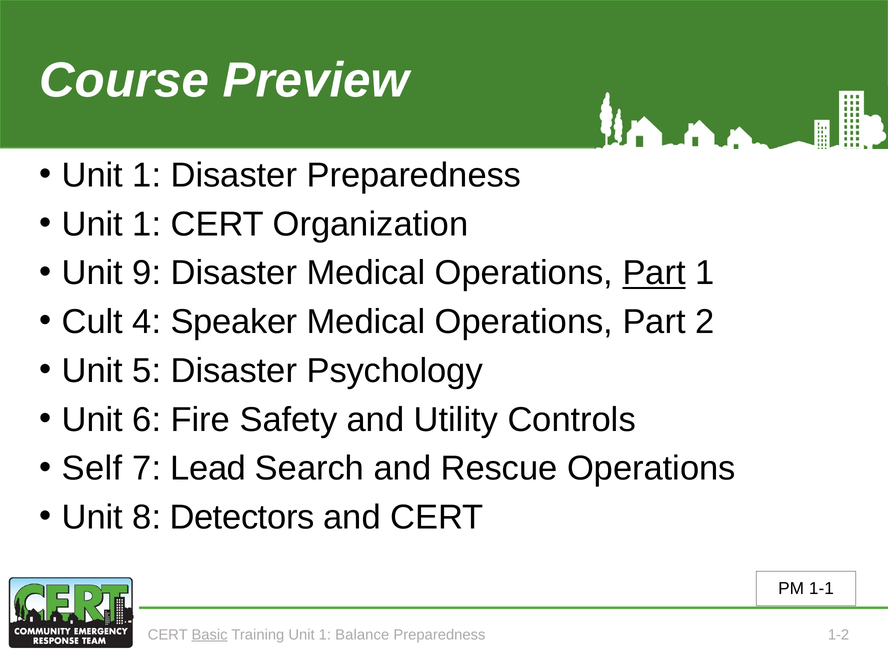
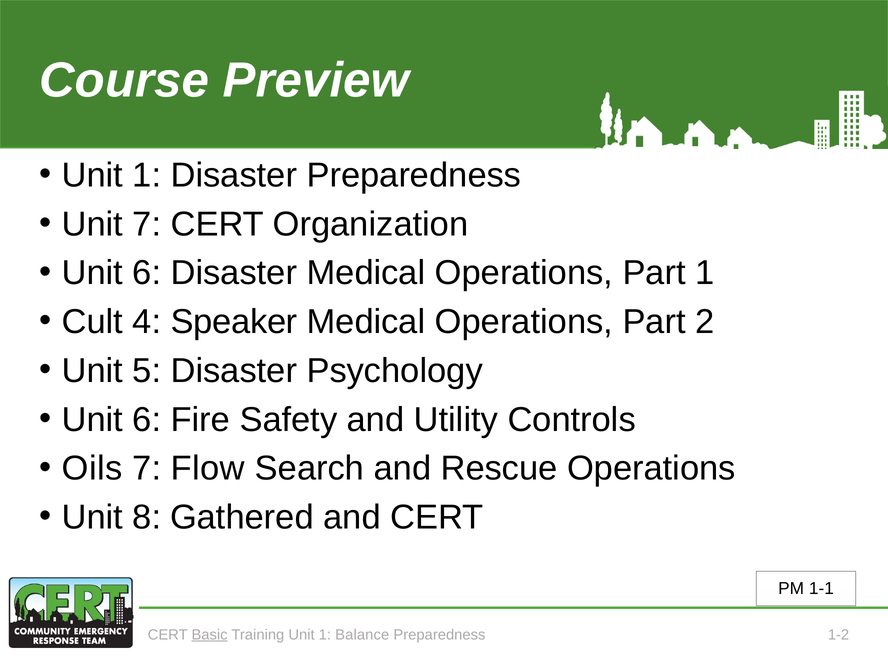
1: 1 -> 7 (147, 224)
9: 9 -> 6 (147, 273)
Part underline: present -> none (654, 273)
Self: Self -> Oils (92, 469)
Lead: Lead -> Flow (208, 469)
Detectors: Detectors -> Gathered (242, 517)
